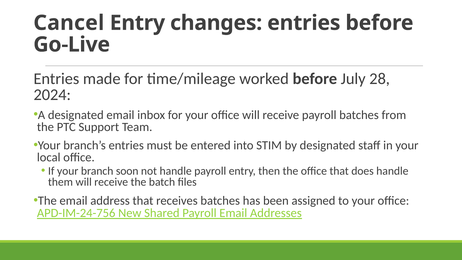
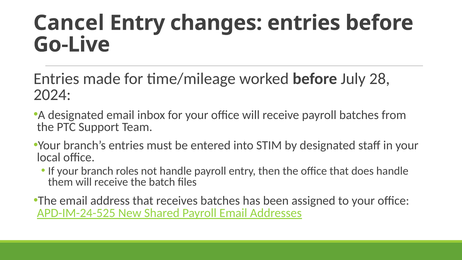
soon: soon -> roles (127, 171)
APD-IM-24-756: APD-IM-24-756 -> APD-IM-24-525 (76, 213)
